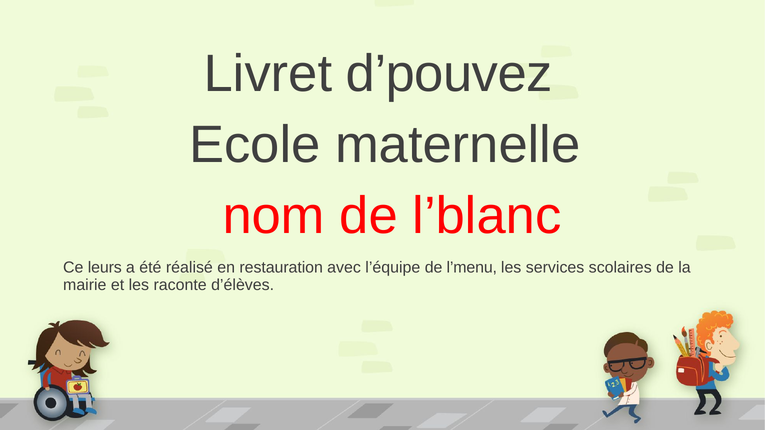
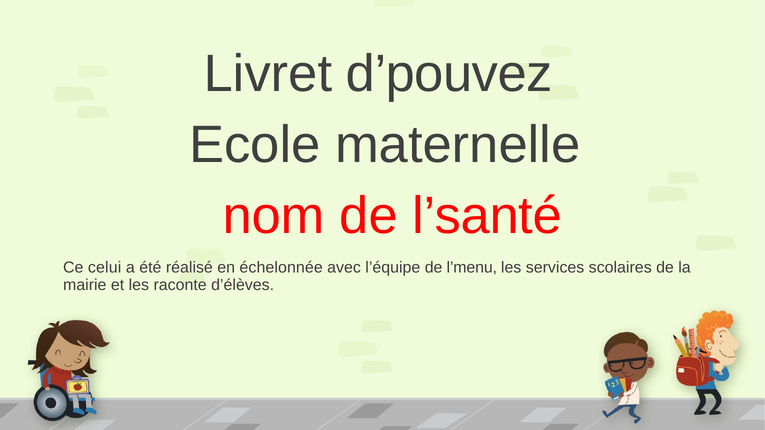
l’blanc: l’blanc -> l’santé (487, 216)
leurs: leurs -> celui (105, 268)
restauration: restauration -> échelonnée (281, 268)
